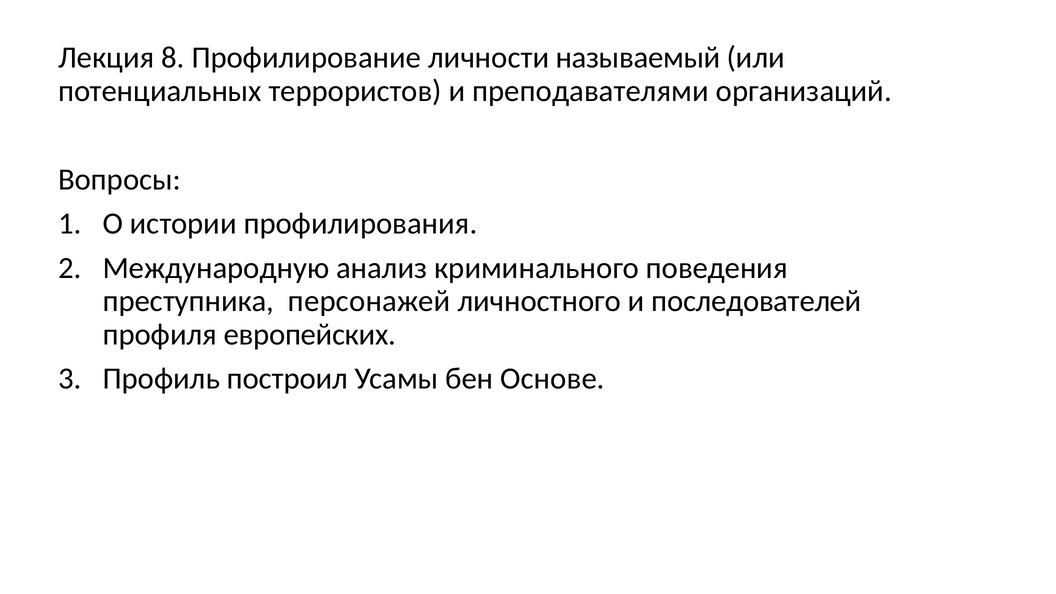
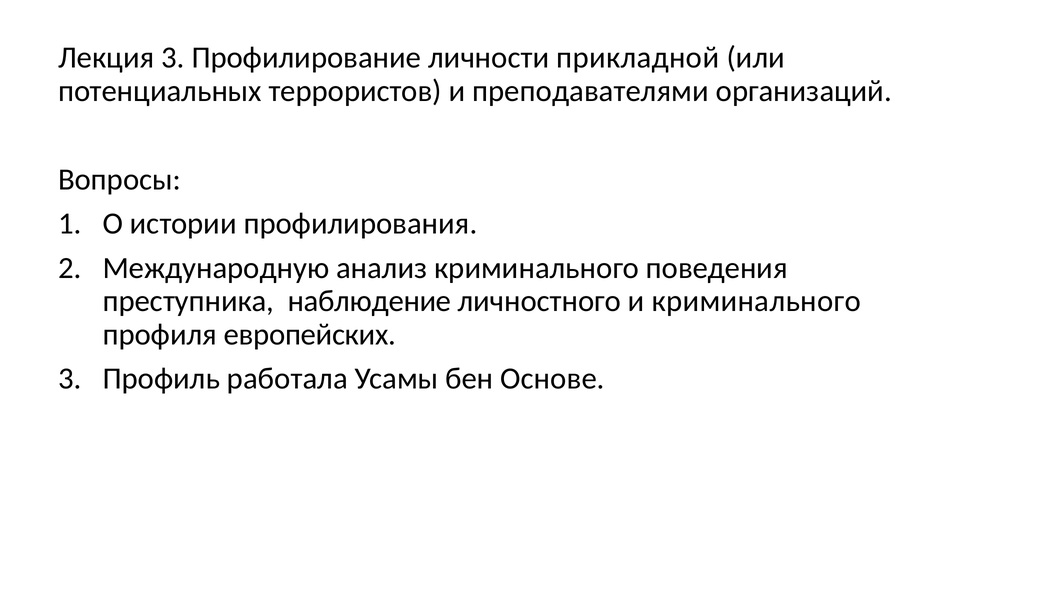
Лекция 8: 8 -> 3 (173, 58)
называемый: называемый -> прикладной (638, 58)
персонажей: персонажей -> наблюдение (369, 301)
и последователей: последователей -> криминального (756, 301)
построил: построил -> работала (287, 379)
